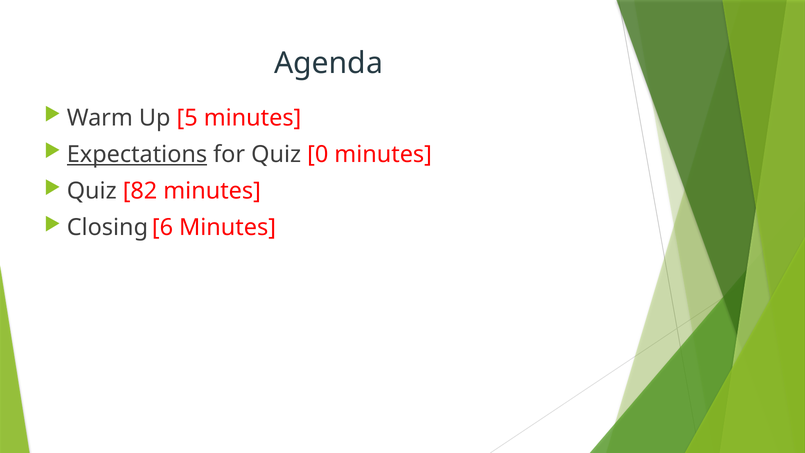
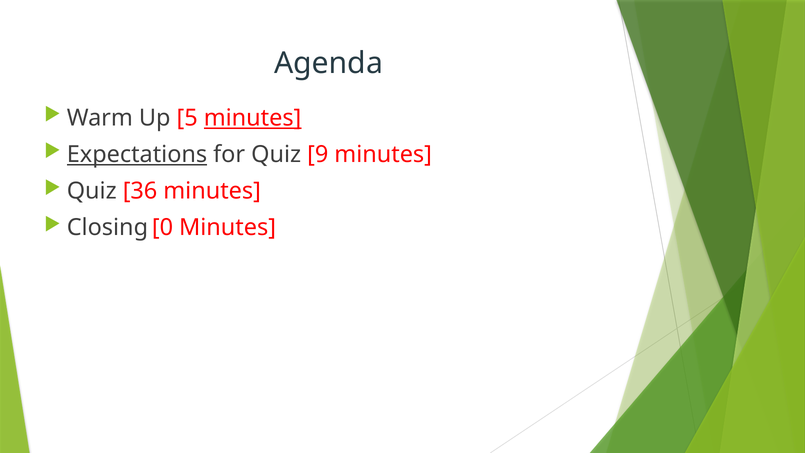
minutes underline: none -> present (253, 118)
0: 0 -> 9 (318, 155)
82: 82 -> 36 (140, 191)
6: 6 -> 0 (162, 228)
